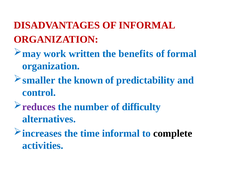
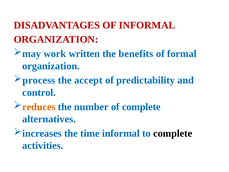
smaller: smaller -> process (39, 80)
known: known -> accept (88, 80)
reduces colour: purple -> orange (39, 107)
of difficulty: difficulty -> complete (141, 107)
